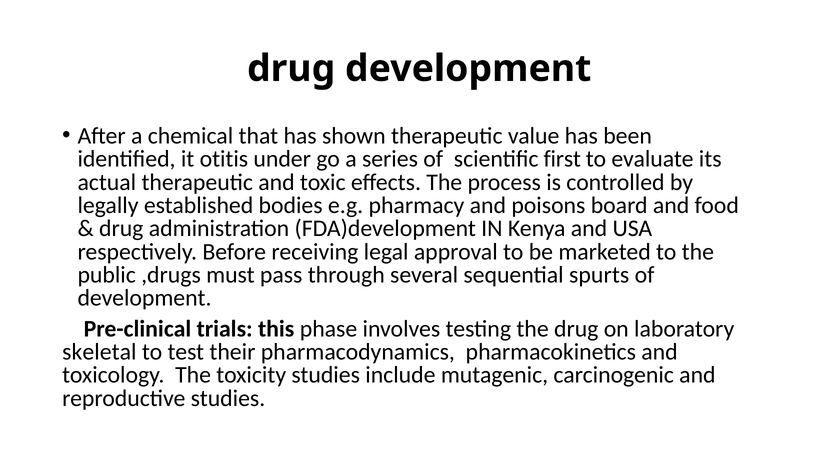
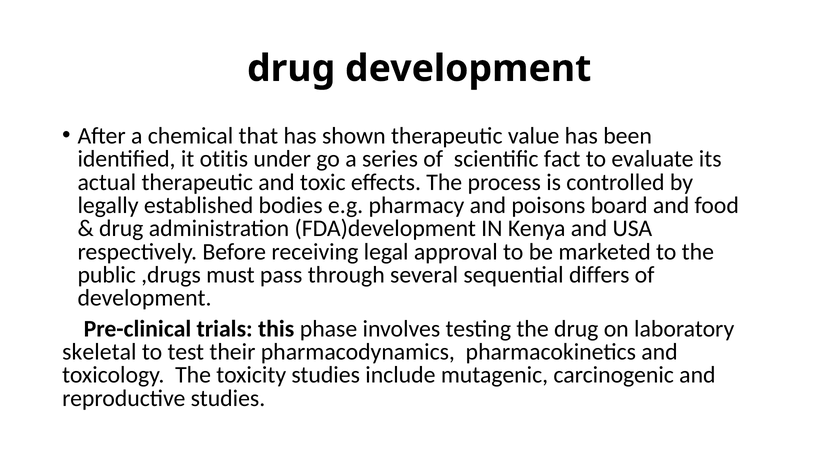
first: first -> fact (562, 159)
spurts: spurts -> differs (599, 275)
